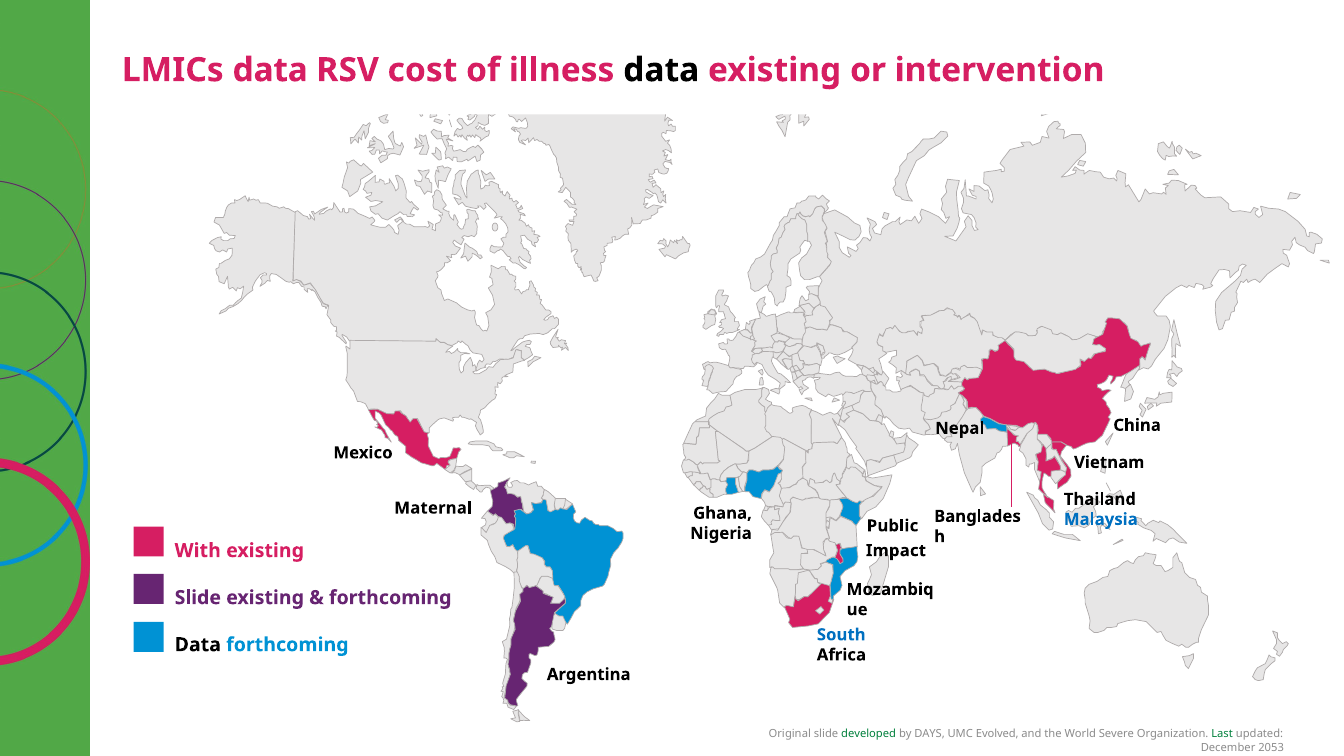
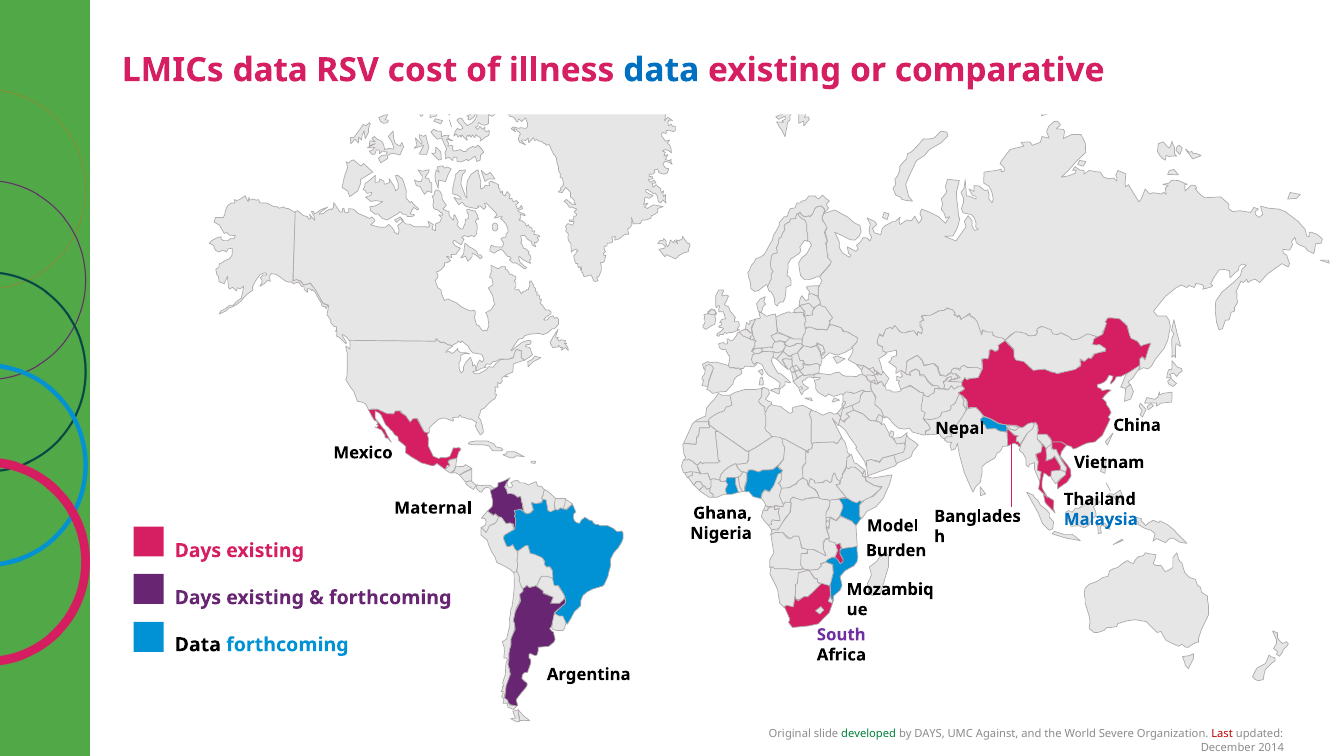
data colour: black -> blue (661, 70)
intervention: intervention -> comparative (1000, 70)
Public: Public -> Model (893, 526)
With: With -> Days (198, 551)
Impact: Impact -> Burden (896, 551)
Slide: Slide -> Days (198, 598)
South colour: blue -> purple (841, 635)
Evolved: Evolved -> Against (997, 734)
Last colour: green -> red (1222, 734)
2053: 2053 -> 2014 (1271, 748)
